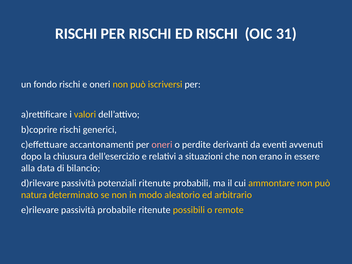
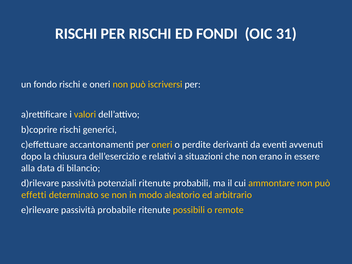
ED RISCHI: RISCHI -> FONDI (217, 34)
oneri colour: pink -> yellow (162, 145)
natura: natura -> effetti (34, 195)
